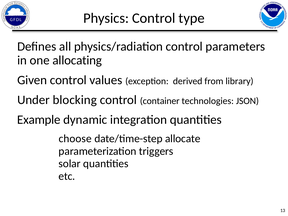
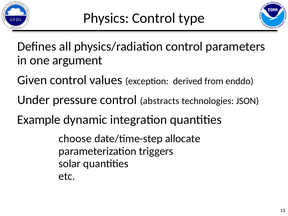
allocating: allocating -> argument (77, 60)
library: library -> enddo (239, 81)
blocking: blocking -> pressure (75, 100)
container: container -> abstracts (160, 101)
